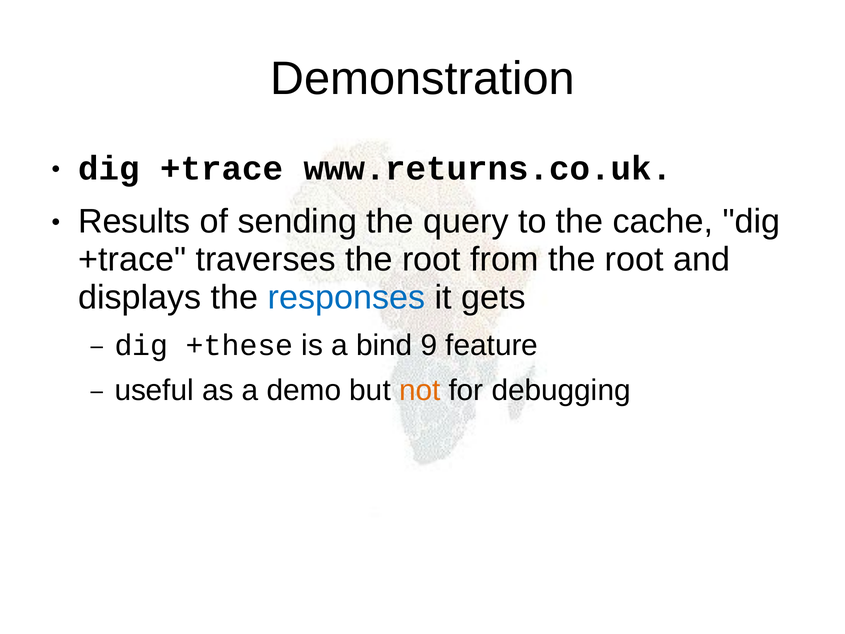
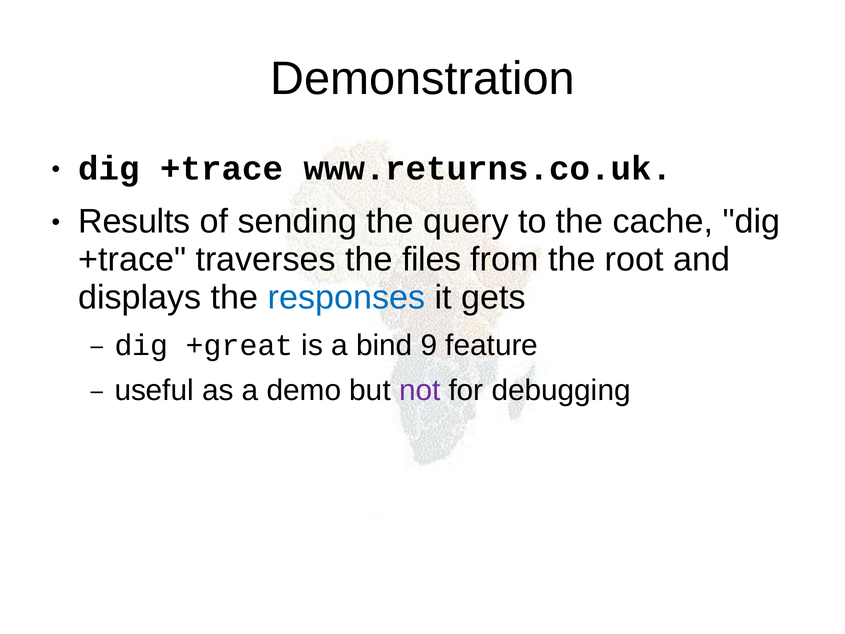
traverses the root: root -> files (432, 260)
+these: +these -> +great (240, 345)
not colour: orange -> purple (420, 391)
